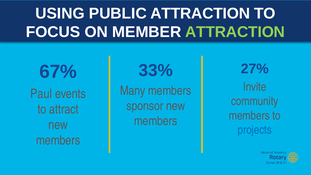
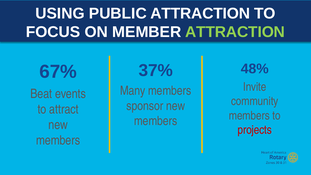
27%: 27% -> 48% (255, 69)
33%: 33% -> 37% (156, 70)
Paul: Paul -> Beat (41, 94)
projects colour: blue -> red (255, 130)
